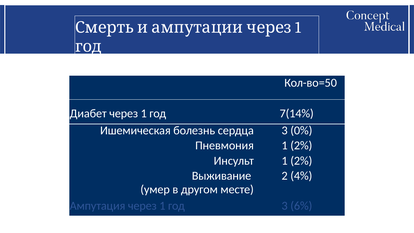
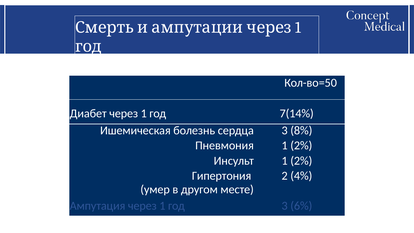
0%: 0% -> 8% (301, 130)
Выживание: Выживание -> Гипертония (222, 176)
